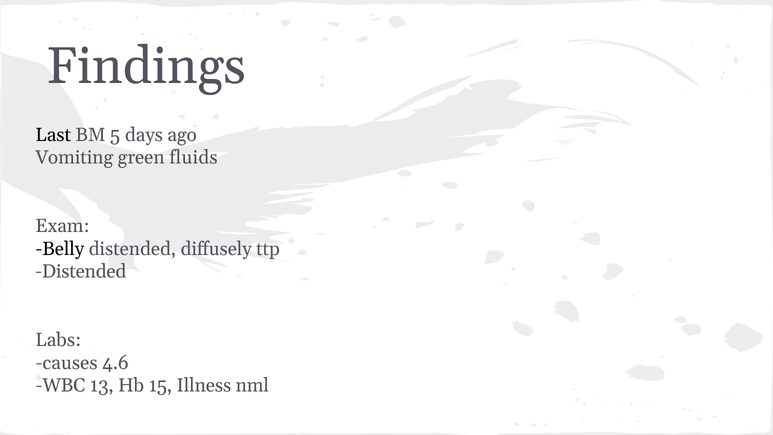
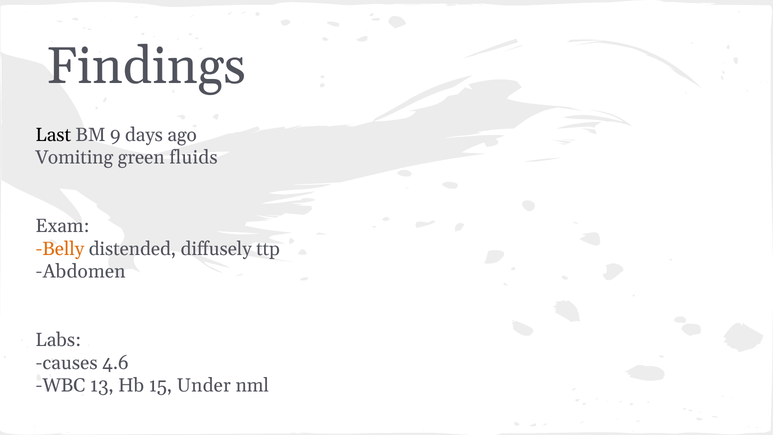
5: 5 -> 9 (115, 135)
Belly colour: black -> orange (60, 249)
Distended: Distended -> Abdomen (80, 271)
Illness: Illness -> Under (204, 385)
